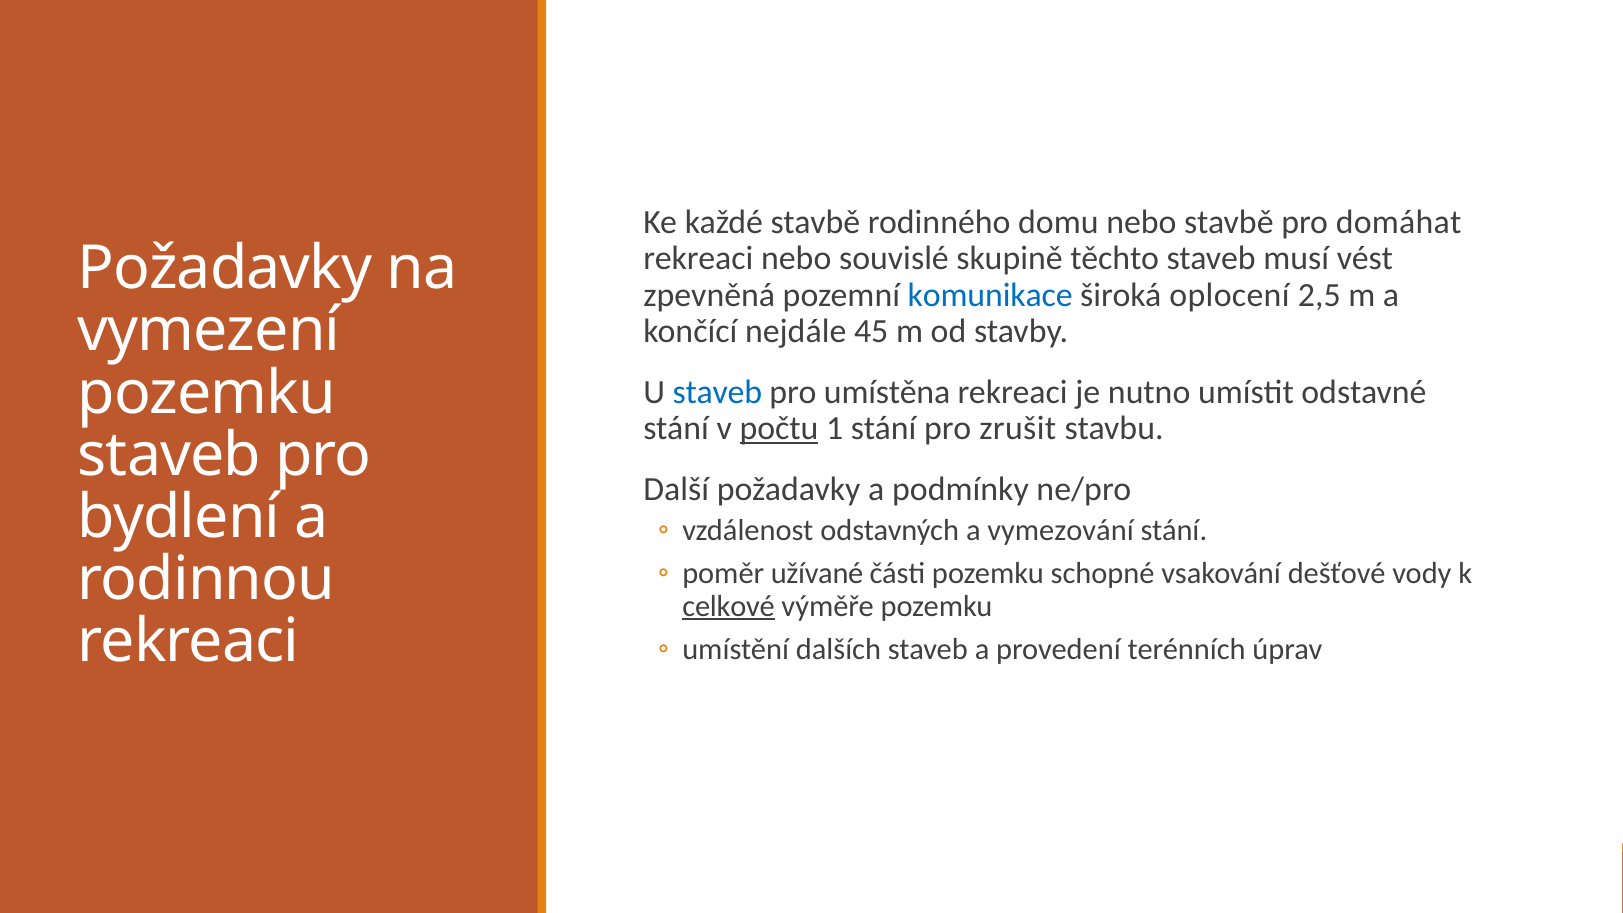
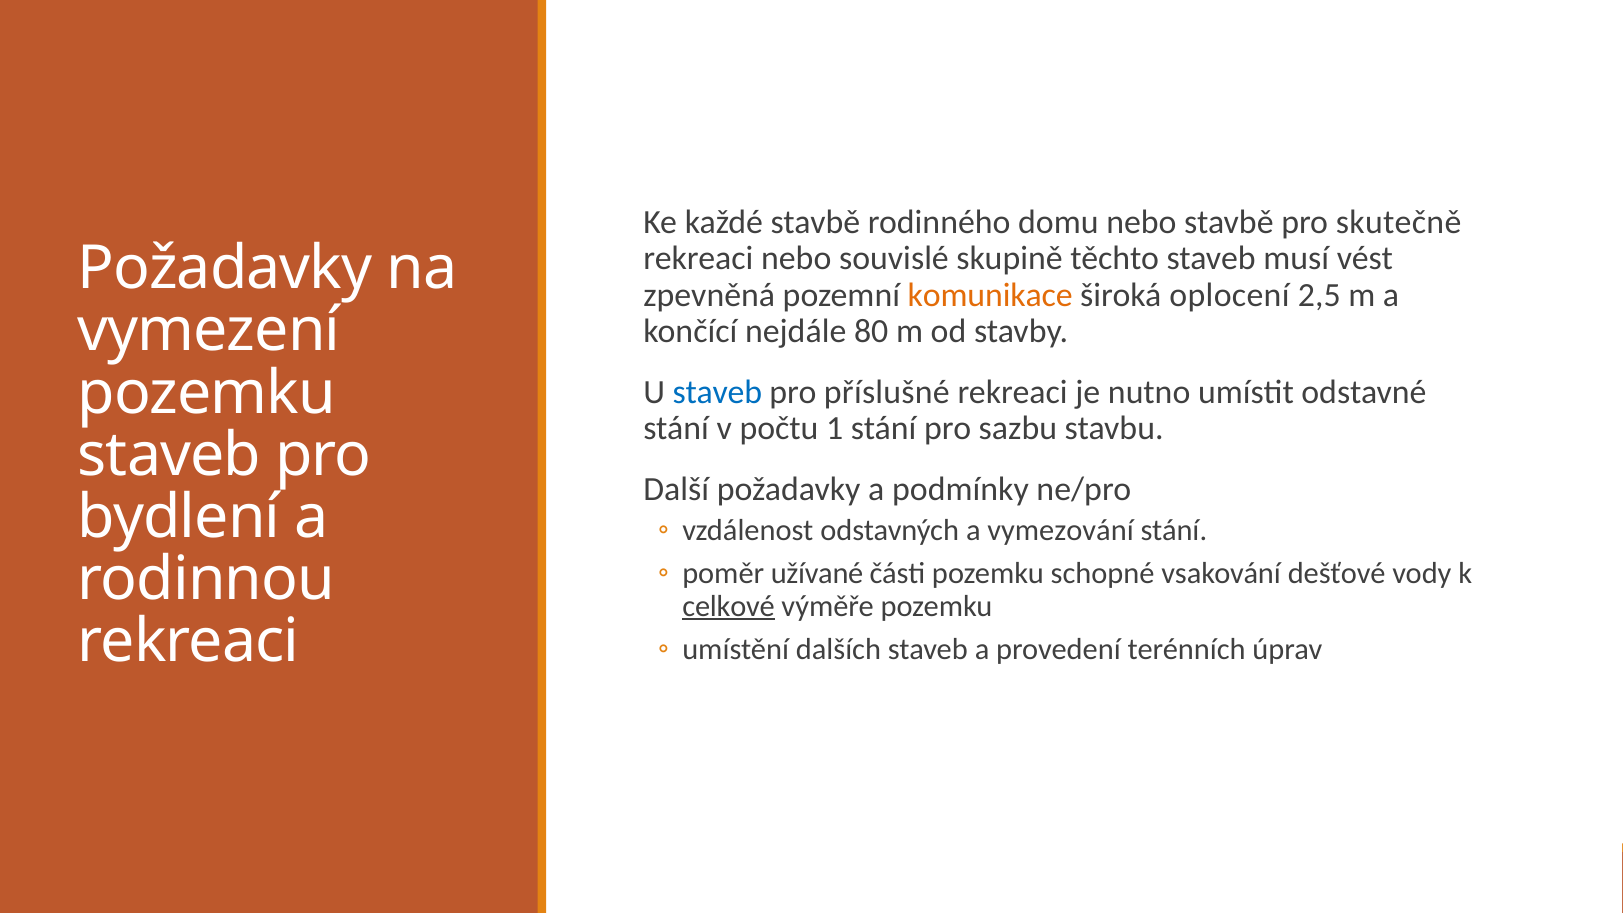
domáhat: domáhat -> skutečně (1399, 222)
komunikace colour: blue -> orange (990, 295)
45: 45 -> 80 (871, 332)
umístěna: umístěna -> příslušné (887, 392)
počtu underline: present -> none (779, 429)
zrušit: zrušit -> sazbu (1018, 429)
